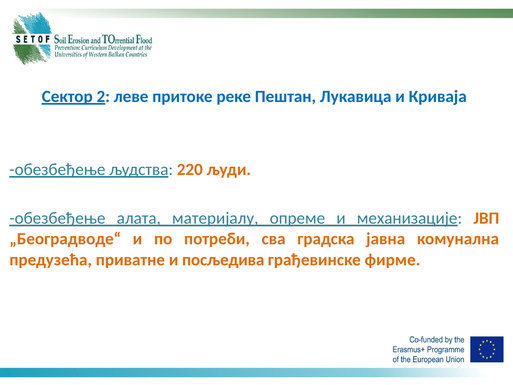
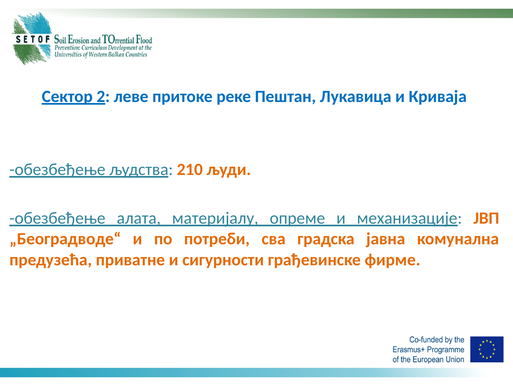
220: 220 -> 210 (190, 169)
посљедива: посљедива -> сигурности (223, 260)
